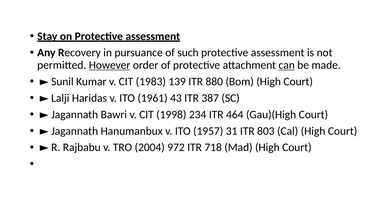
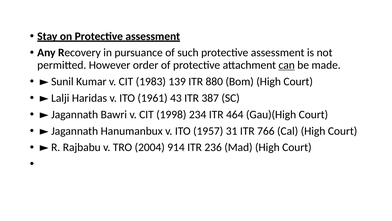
However underline: present -> none (110, 65)
803: 803 -> 766 (266, 131)
972: 972 -> 914 (176, 147)
718: 718 -> 236 (213, 147)
